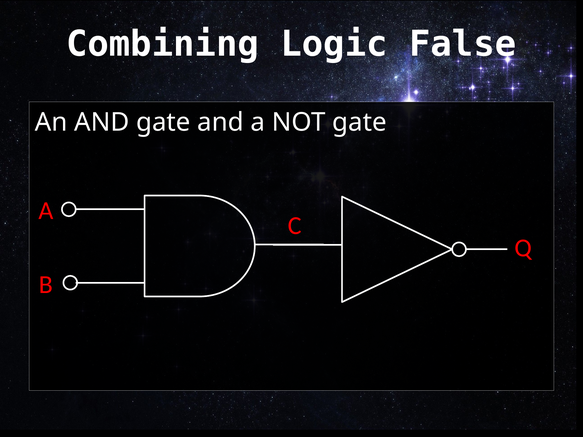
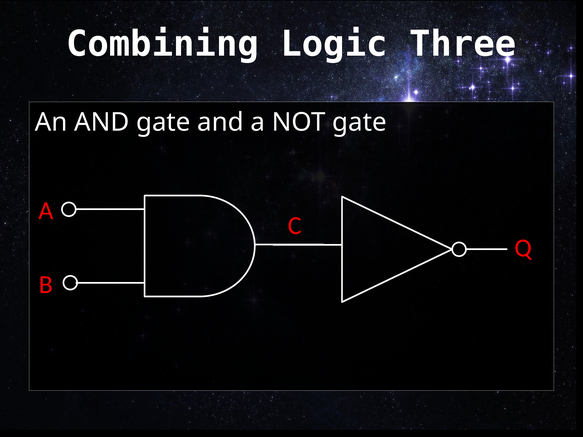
False: False -> Three (463, 44)
